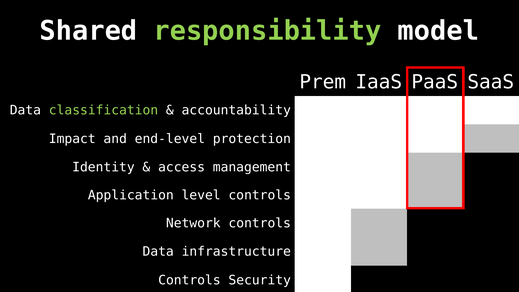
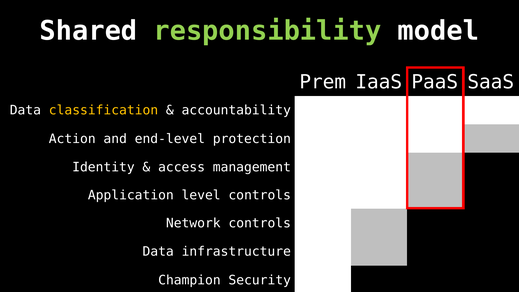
classification colour: light green -> yellow (103, 110)
Impact: Impact -> Action (72, 139)
Controls: Controls -> Champion (189, 280)
